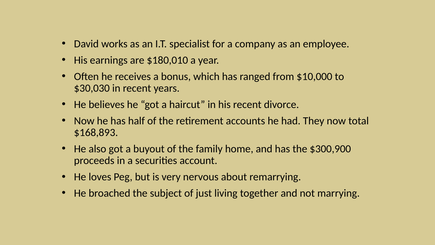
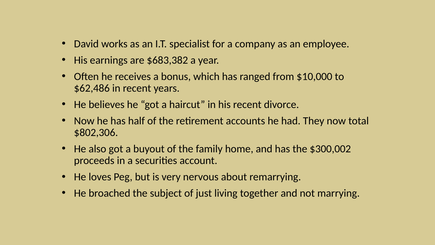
$180,010: $180,010 -> $683,382 (167, 60)
$30,030: $30,030 -> $62,486 (92, 88)
$168,893: $168,893 -> $802,306 (96, 132)
$300,900: $300,900 -> $300,002 (330, 149)
